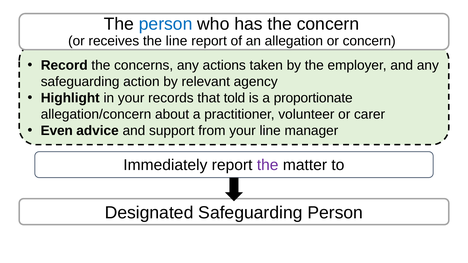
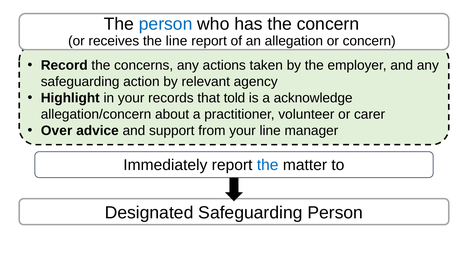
proportionate: proportionate -> acknowledge (313, 98)
Even: Even -> Over (57, 131)
the colour: purple -> blue (268, 165)
